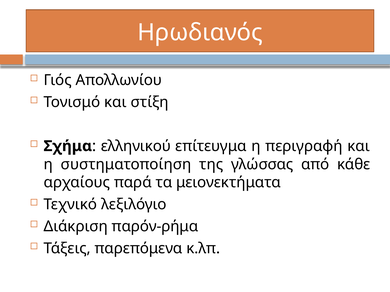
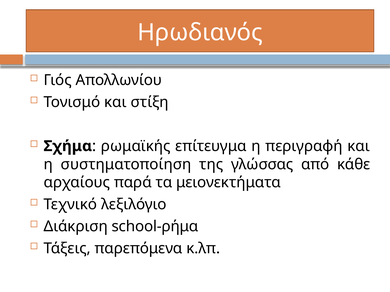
ελληνικού: ελληνικού -> ρωμαϊκής (136, 146)
παρόν-ρήμα: παρόν-ρήμα -> school-ρήμα (155, 227)
